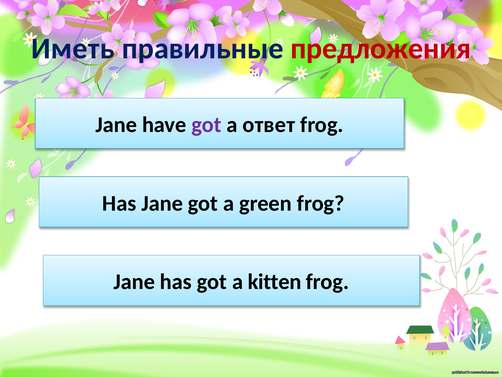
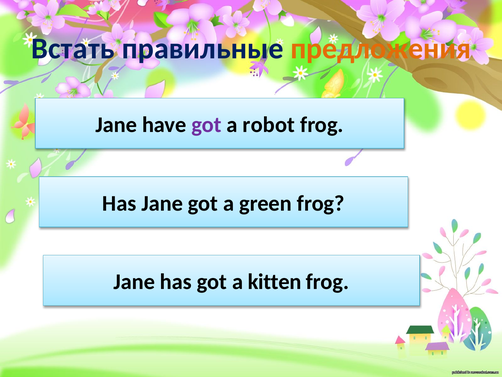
Иметь: Иметь -> Встать (73, 49)
предложения colour: red -> orange (381, 49)
ответ: ответ -> robot (269, 125)
